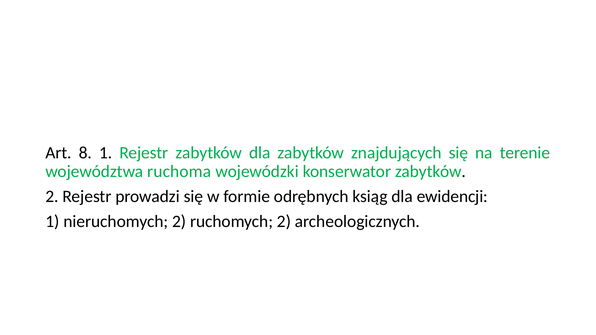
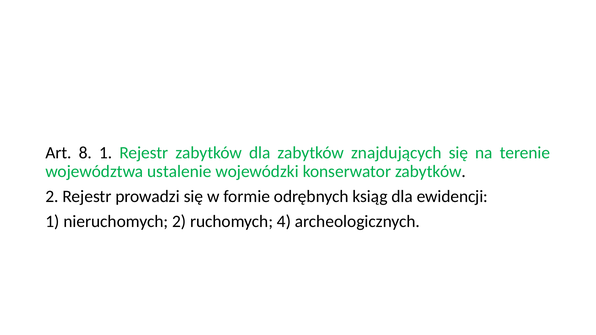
ruchoma: ruchoma -> ustalenie (179, 172)
ruchomych 2: 2 -> 4 (284, 222)
